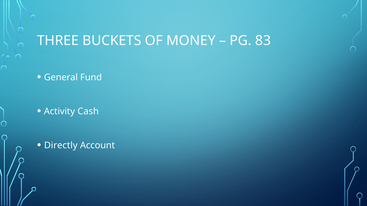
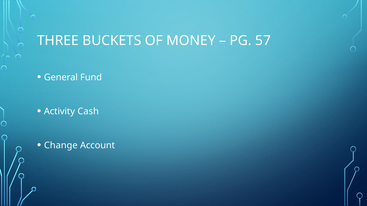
83: 83 -> 57 (263, 41)
Directly: Directly -> Change (61, 146)
